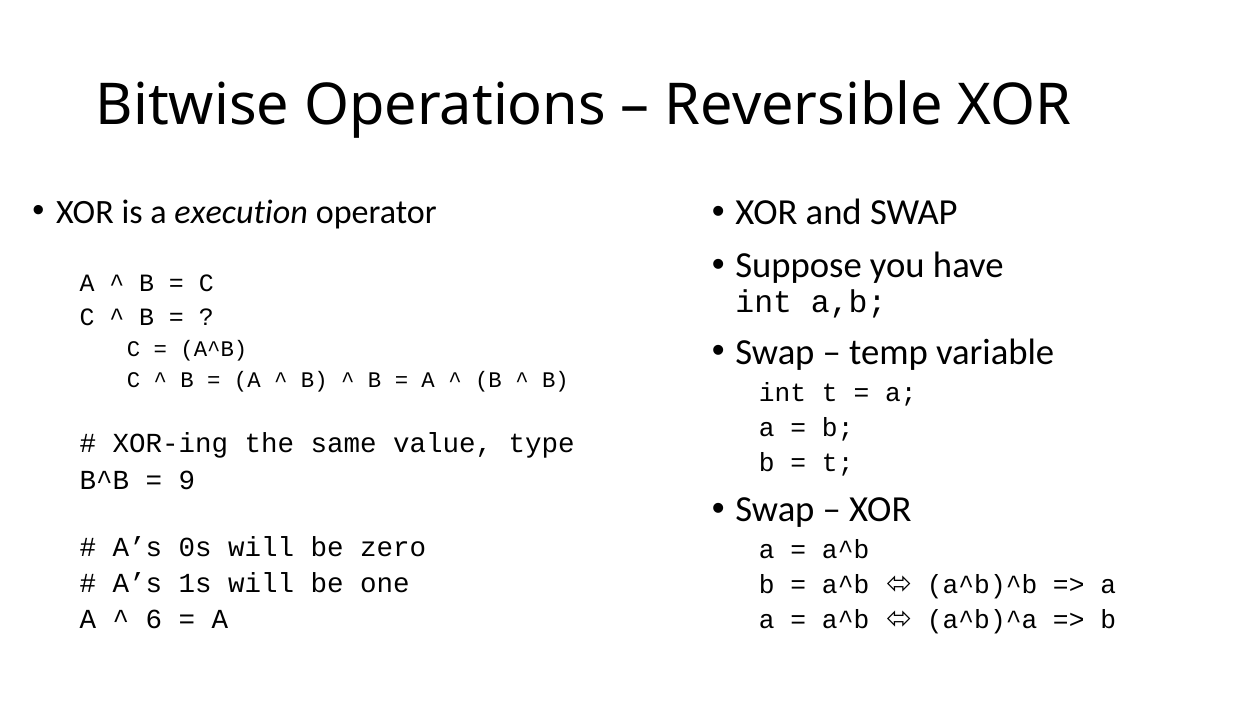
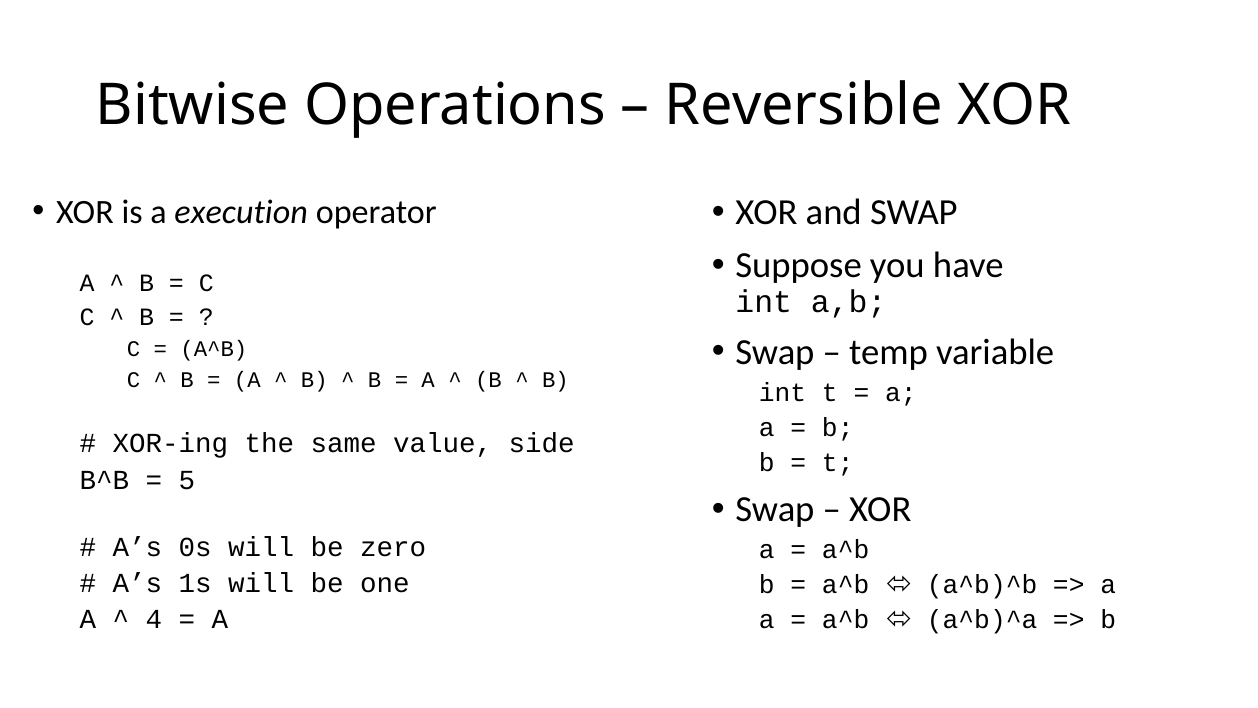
type: type -> side (542, 444)
9: 9 -> 5 (187, 480)
6: 6 -> 4 (154, 619)
